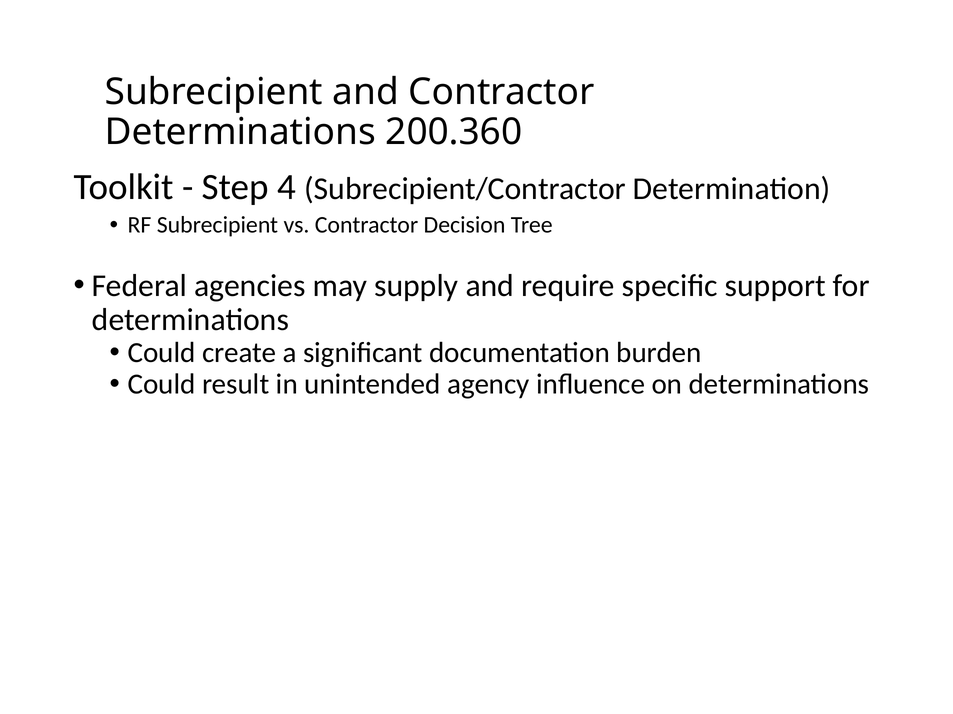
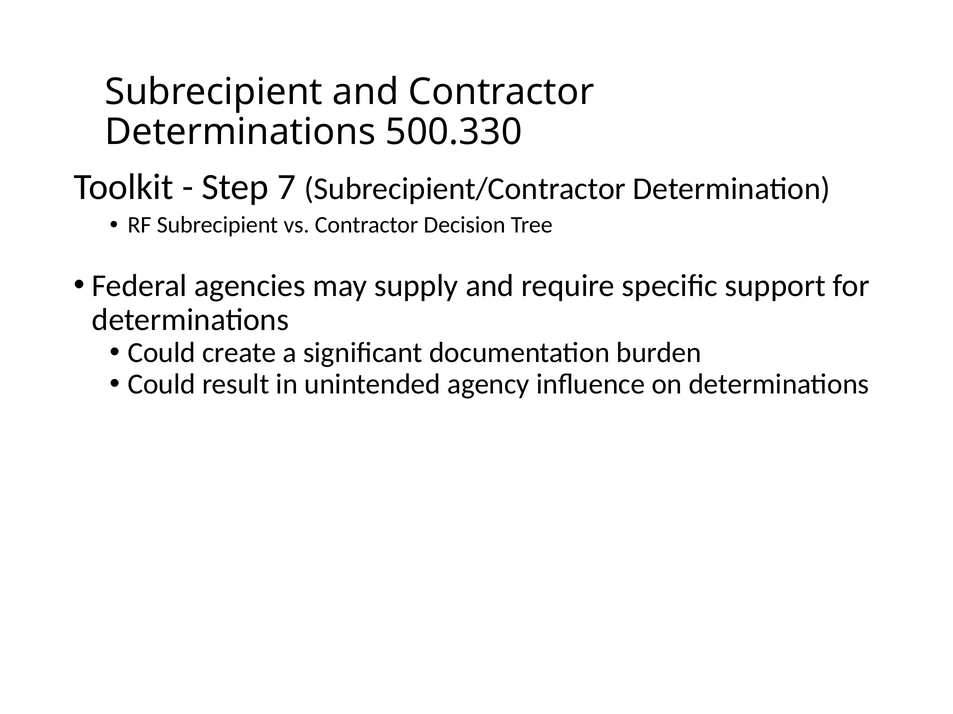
200.360: 200.360 -> 500.330 (454, 132)
4: 4 -> 7 (286, 187)
